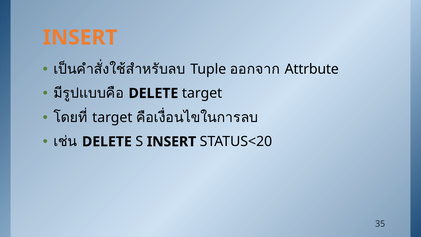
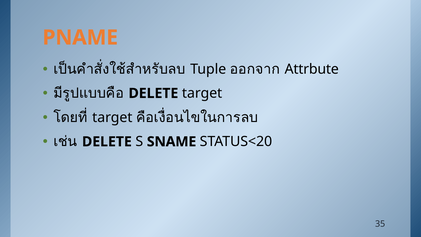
INSERT: INSERT -> PNAME (80, 38)
S INSERT: INSERT -> SNAME (172, 142)
